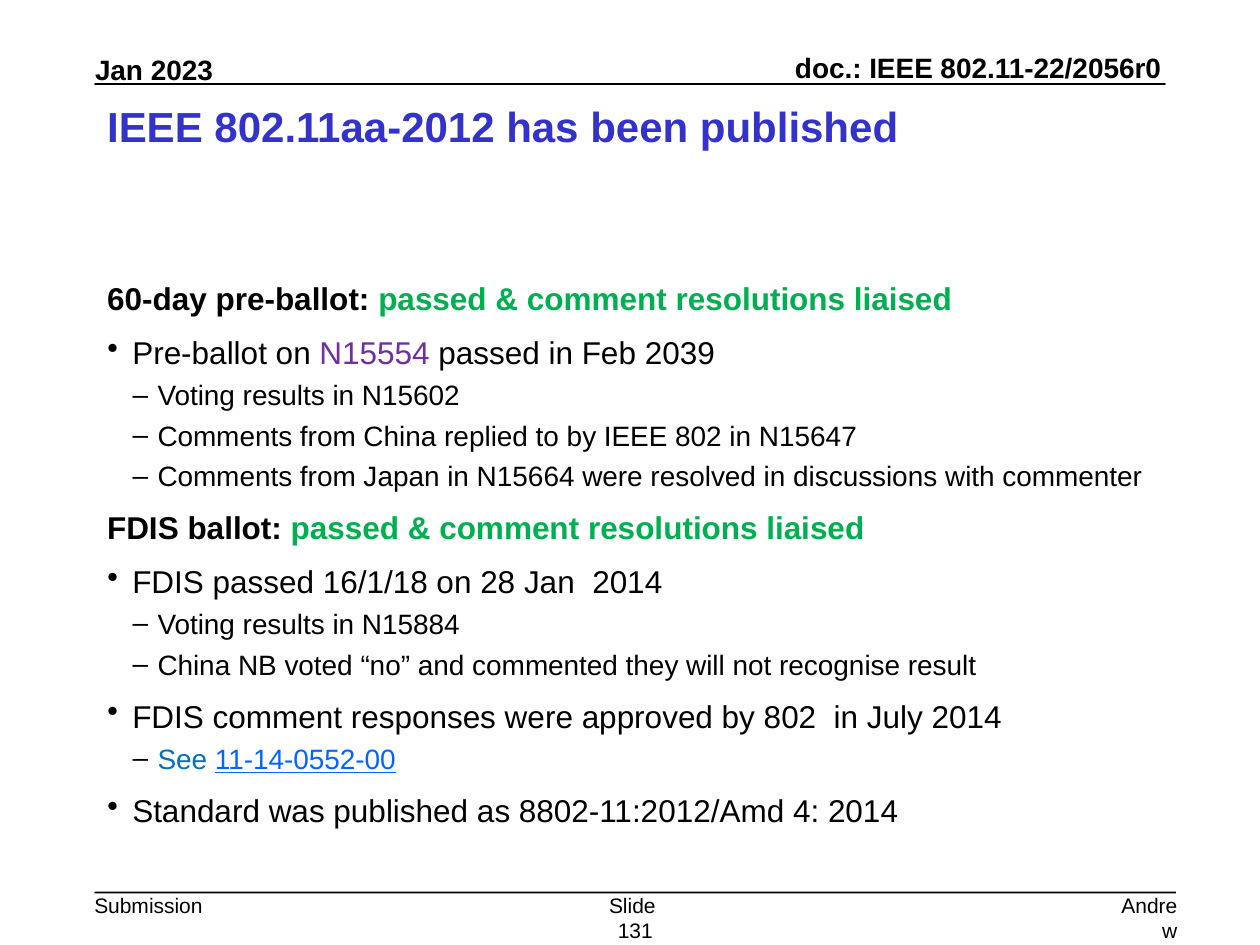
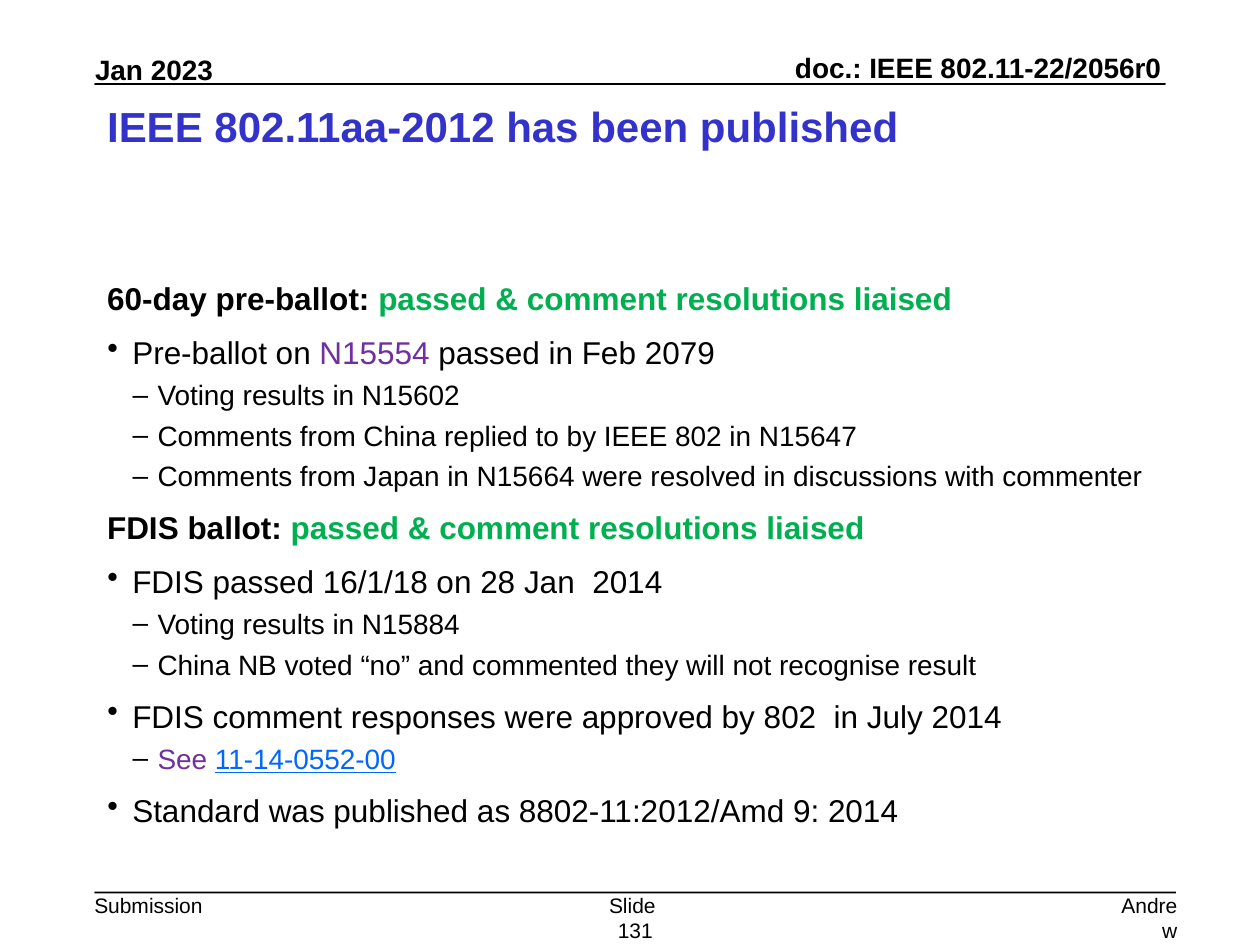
2039: 2039 -> 2079 (680, 354)
See colour: blue -> purple (182, 760)
4: 4 -> 9 (806, 812)
